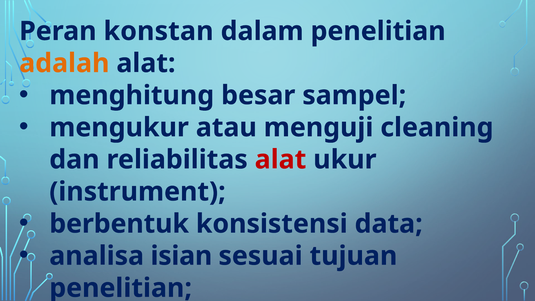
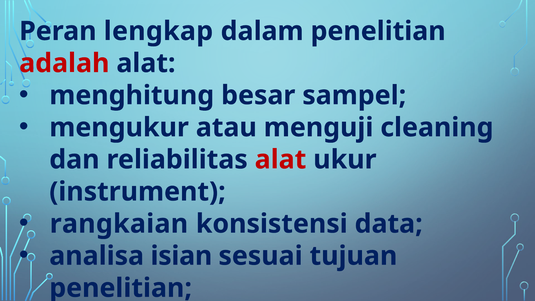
konstan: konstan -> lengkap (158, 31)
adalah colour: orange -> red (64, 63)
berbentuk: berbentuk -> rangkaian (119, 224)
